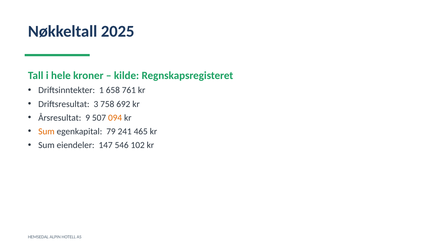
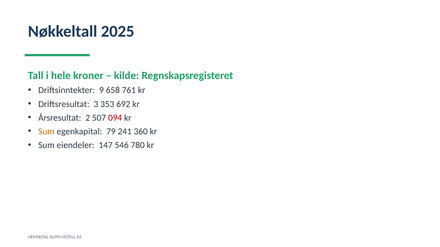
1: 1 -> 9 (101, 90)
758: 758 -> 353 (107, 104)
9: 9 -> 2 (88, 118)
094 colour: orange -> red (115, 118)
465: 465 -> 360 (141, 132)
102: 102 -> 780 (138, 146)
